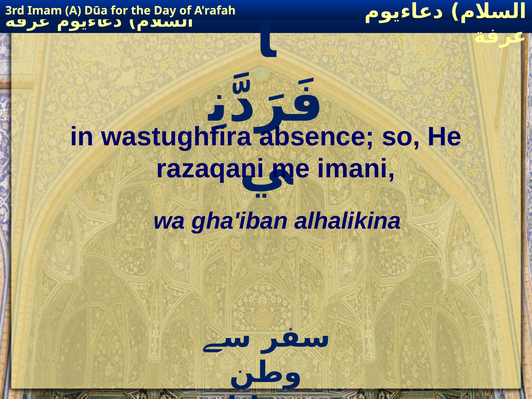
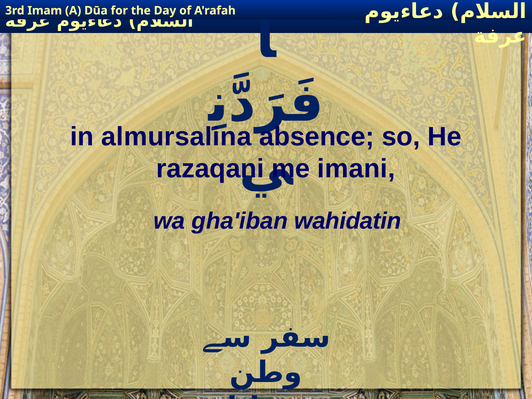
wastughfira: wastughfira -> almursalina (176, 137)
alhalikina: alhalikina -> wahidatin (348, 221)
